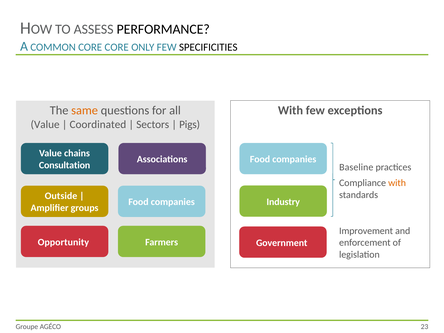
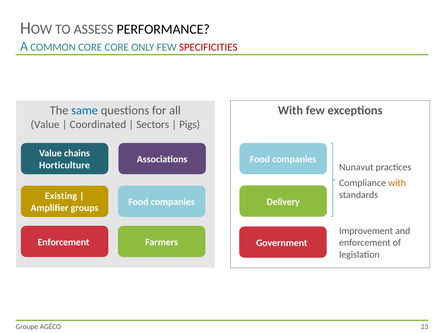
SPECIFICITIES colour: black -> red (208, 47)
same colour: orange -> blue (85, 110)
Consultation: Consultation -> Horticulture (64, 165)
Baseline: Baseline -> Nunavut (356, 167)
Outside: Outside -> Existing (61, 196)
Industry: Industry -> Delivery (283, 202)
Opportunity: Opportunity -> Enforcement (63, 242)
